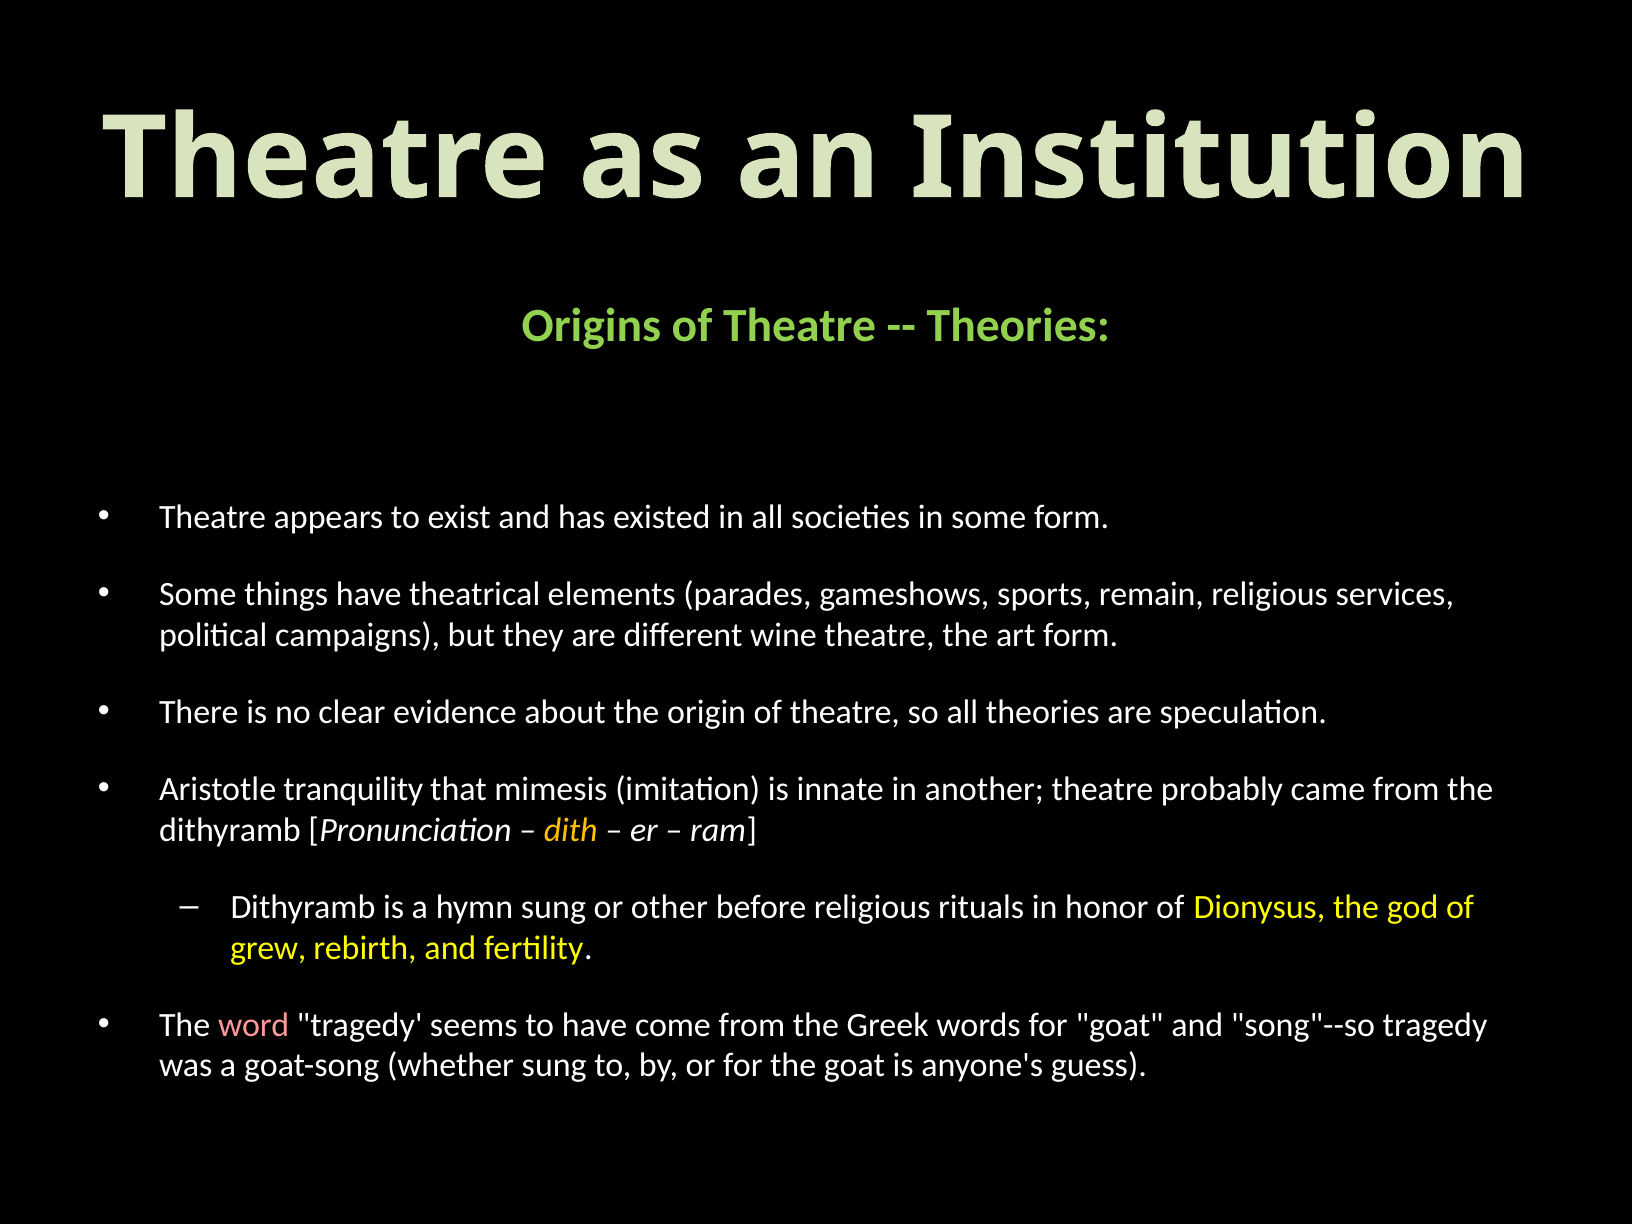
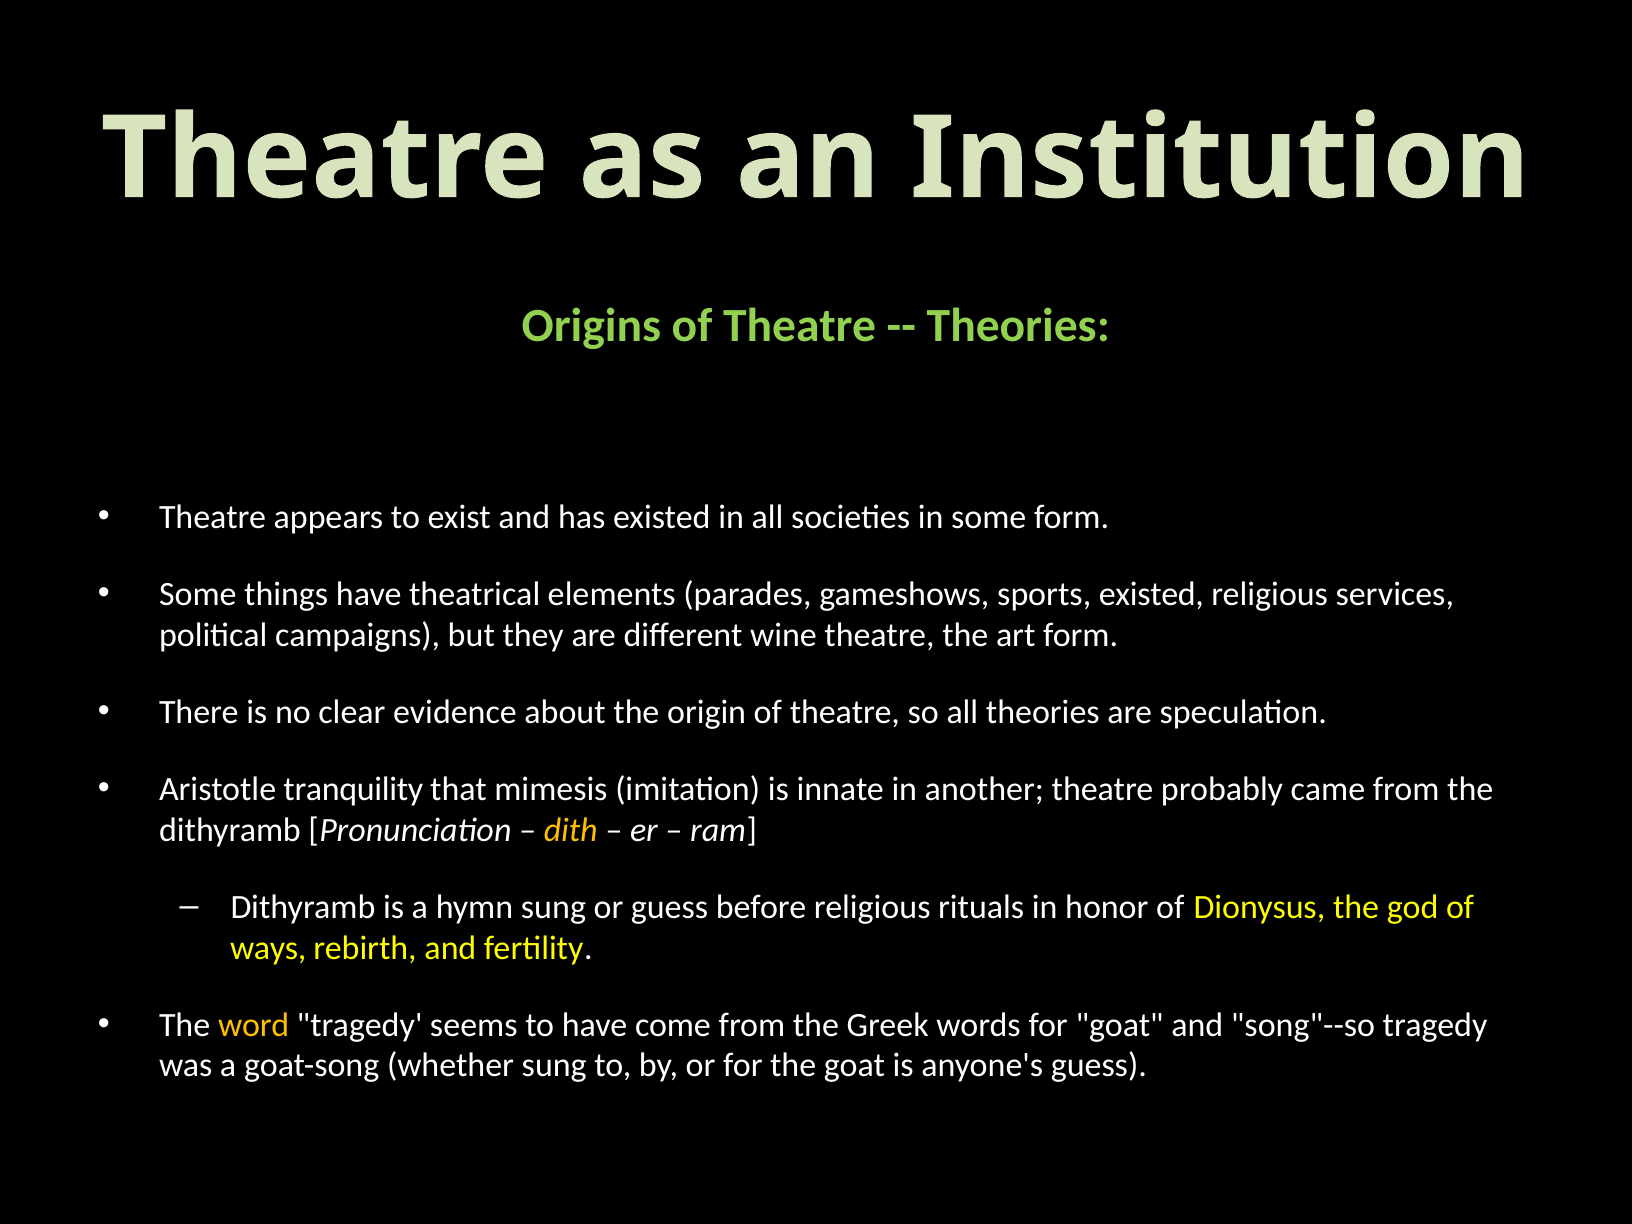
sports remain: remain -> existed (1151, 594)
or other: other -> guess (670, 907)
grew: grew -> ways (268, 948)
word colour: pink -> yellow (254, 1025)
